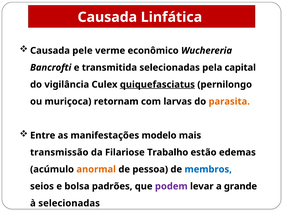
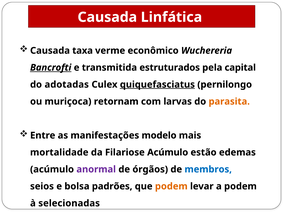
pele: pele -> taxa (83, 51)
Bancrofti underline: none -> present (51, 68)
transmitida selecionadas: selecionadas -> estruturados (170, 68)
vigilância: vigilância -> adotadas (67, 85)
transmissão: transmissão -> mortalidade (59, 153)
Filariose Trabalho: Trabalho -> Acúmulo (168, 153)
anormal colour: orange -> purple (96, 170)
pessoa: pessoa -> órgãos (150, 170)
podem colour: purple -> orange (171, 187)
a grande: grande -> podem (240, 187)
